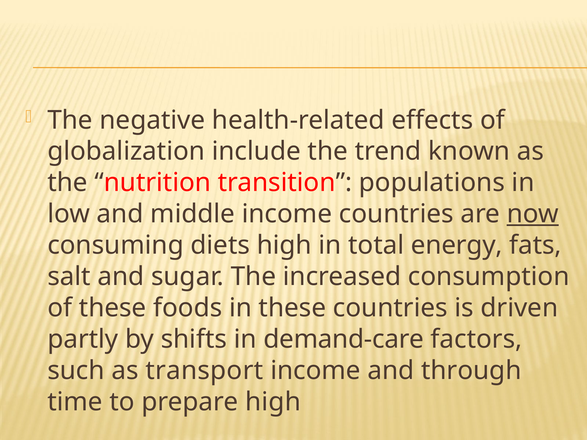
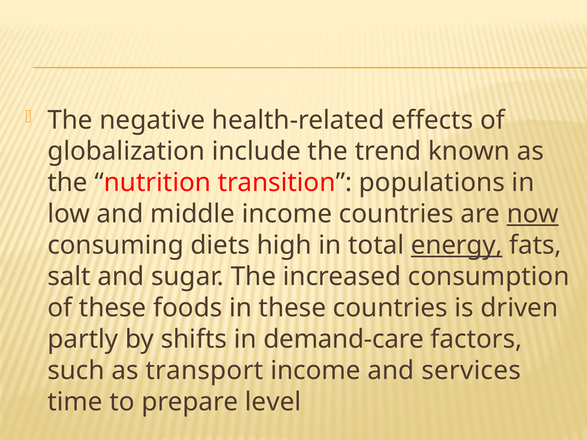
energy underline: none -> present (457, 245)
through: through -> services (471, 371)
prepare high: high -> level (273, 402)
